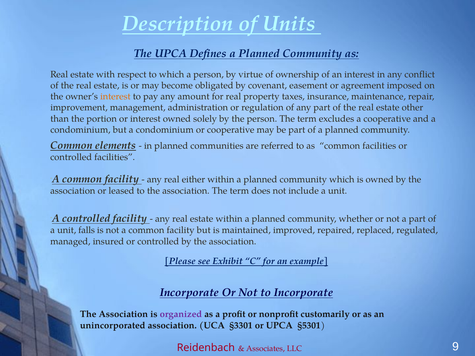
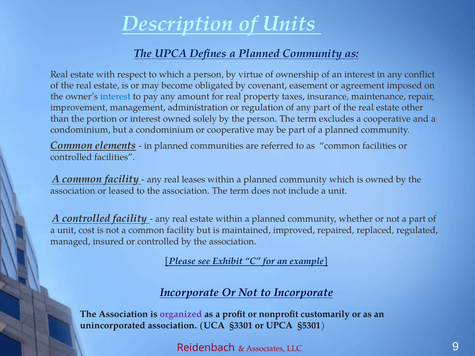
interest colour: orange -> blue (115, 97)
either: either -> leases (193, 180)
falls: falls -> cost (87, 230)
